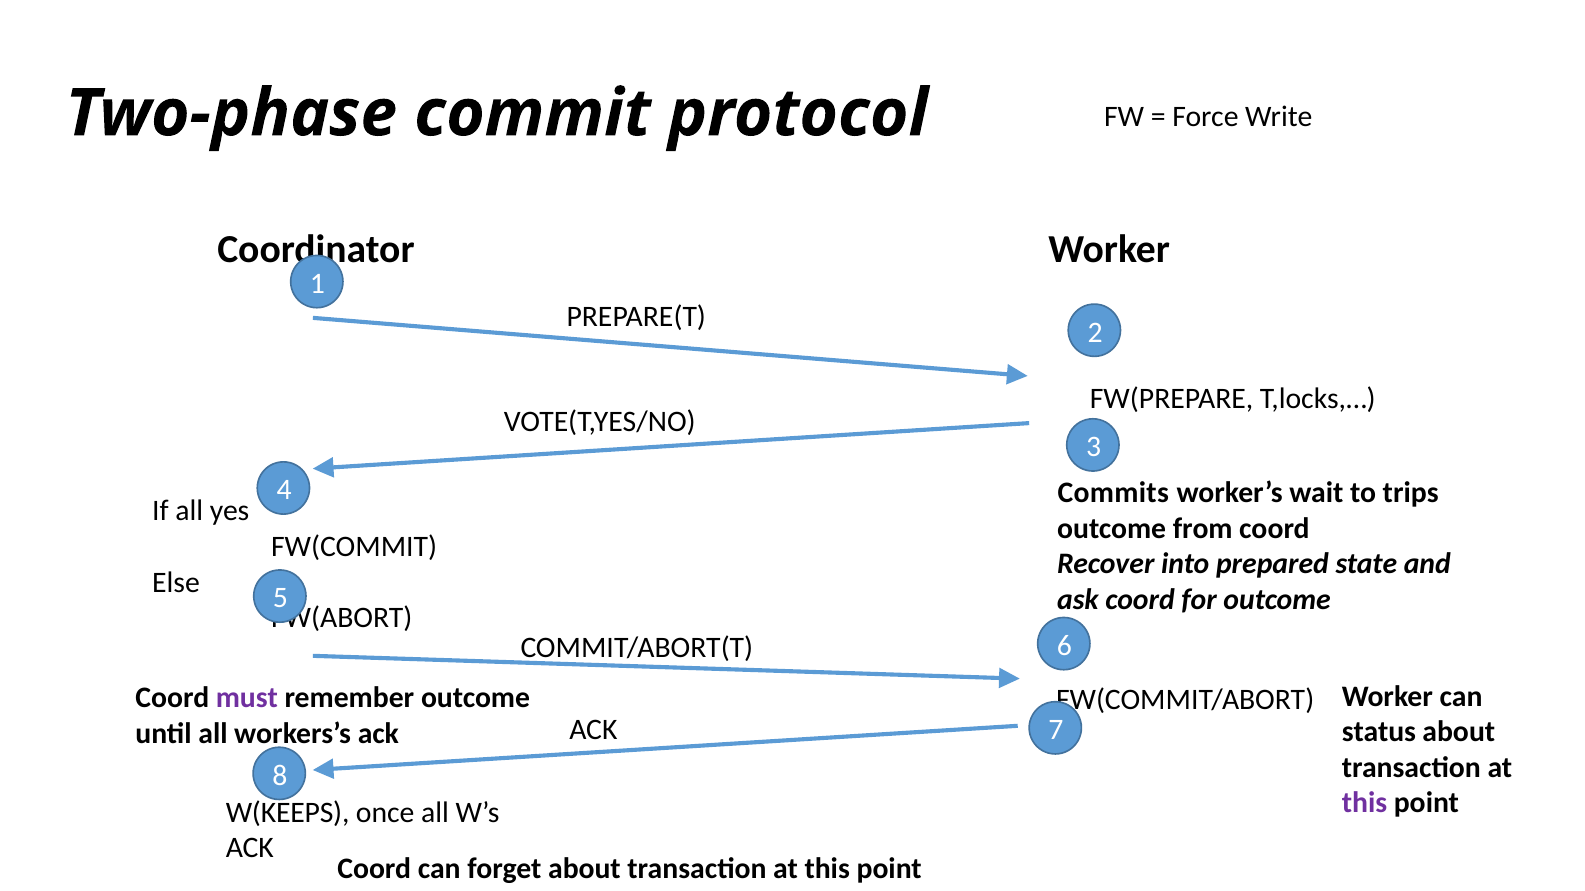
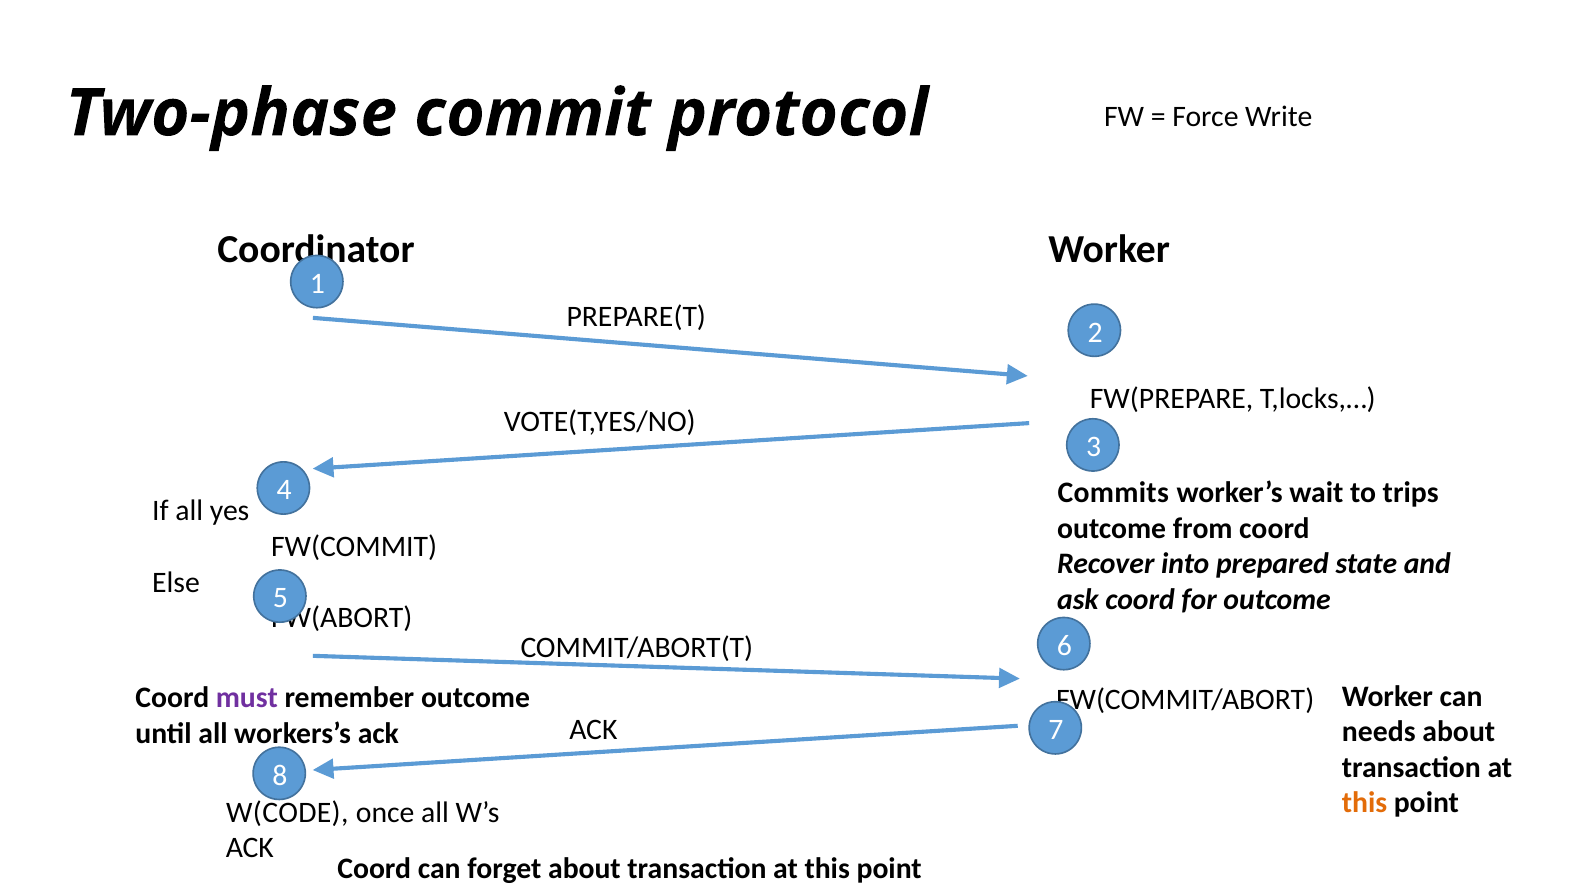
status: status -> needs (1379, 732)
this colour: purple -> orange (1365, 804)
W(KEEPS: W(KEEPS -> W(CODE (287, 813)
